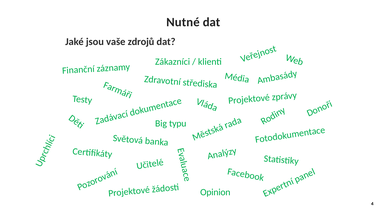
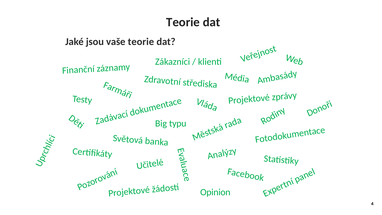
Nutné: Nutné -> Teorie (183, 22)
vaše zdrojů: zdrojů -> teorie (141, 42)
